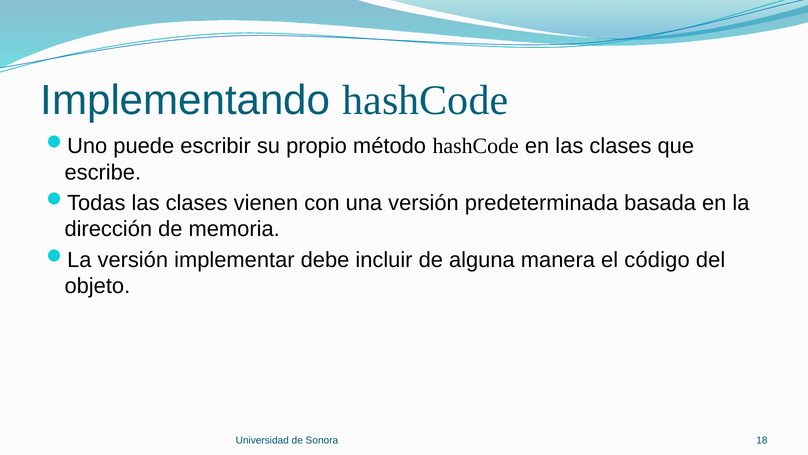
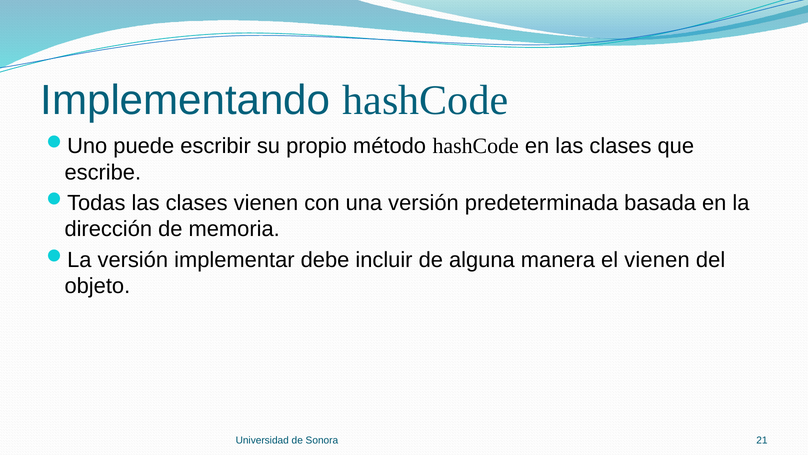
el código: código -> vienen (657, 260)
18: 18 -> 21 (762, 440)
